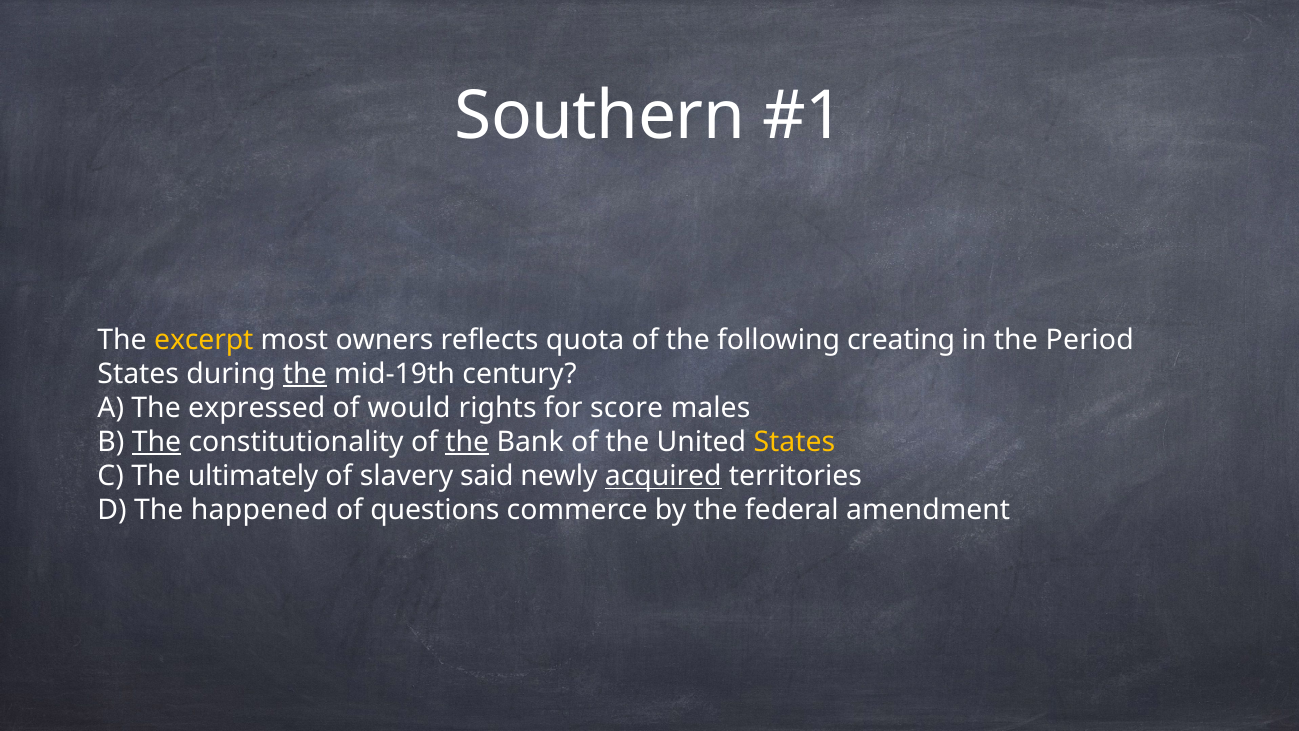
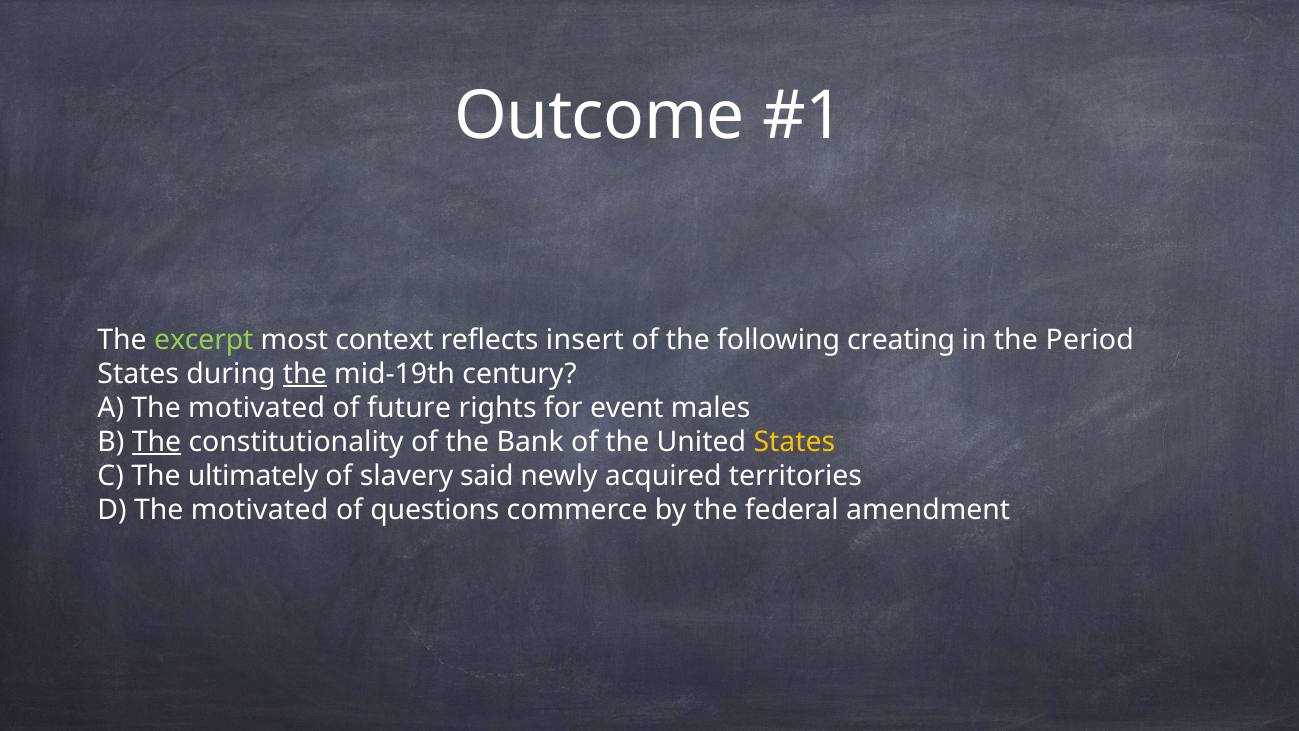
Southern: Southern -> Outcome (600, 116)
excerpt colour: yellow -> light green (204, 340)
owners: owners -> context (385, 340)
quota: quota -> insert (585, 340)
A The expressed: expressed -> motivated (257, 408)
would: would -> future (409, 408)
score: score -> event (627, 408)
the underline: present -> none (467, 442)
acquired underline: present -> none (663, 476)
D The happened: happened -> motivated (260, 510)
